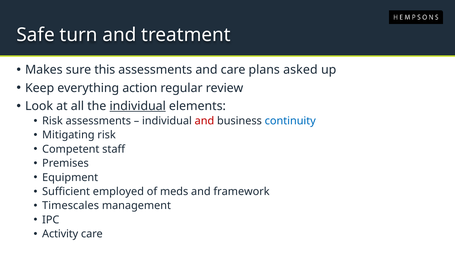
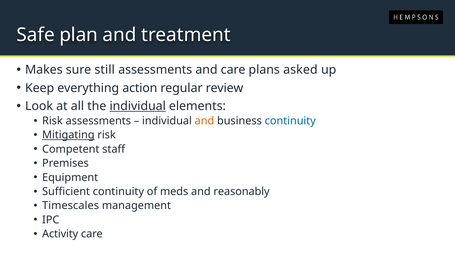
turn: turn -> plan (79, 35)
this: this -> still (105, 70)
and colour: red -> orange (204, 121)
Mitigating underline: none -> present (68, 135)
Sufficient employed: employed -> continuity (118, 192)
framework: framework -> reasonably (242, 192)
